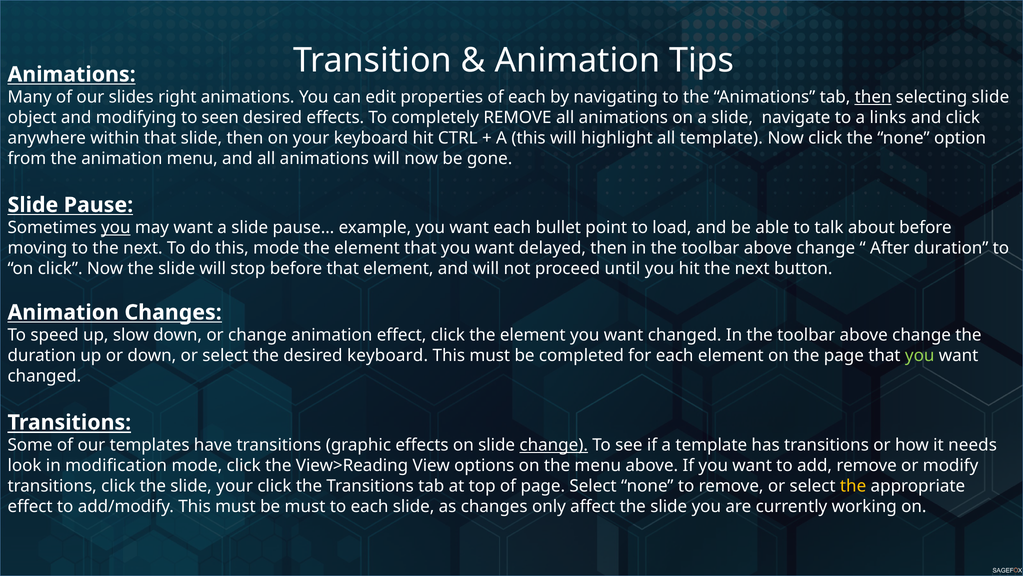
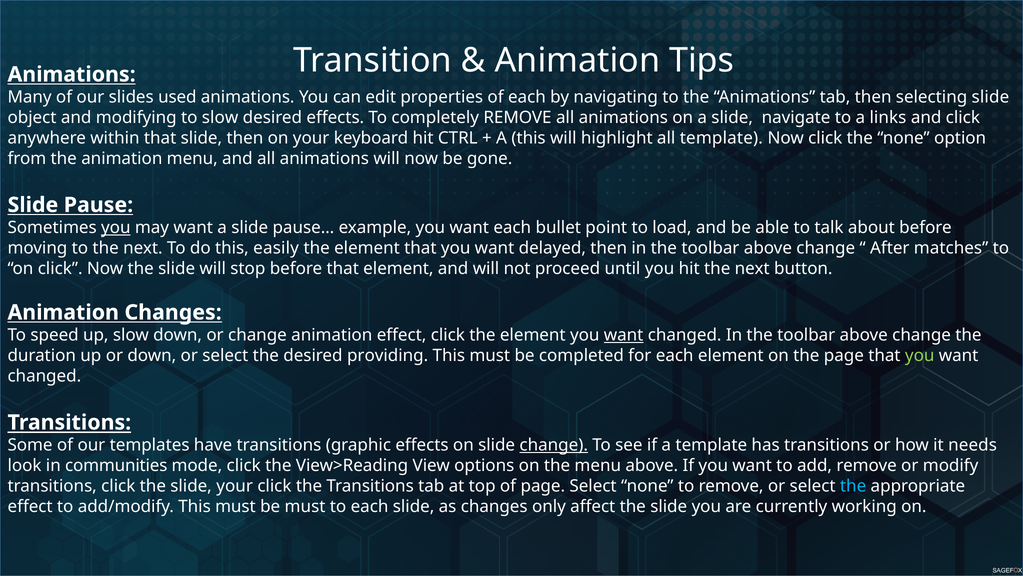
right: right -> used (177, 97)
then underline: present -> none (873, 97)
to seen: seen -> slow (220, 118)
this mode: mode -> easily (276, 248)
After duration: duration -> matches (951, 248)
want underline: none -> present (624, 335)
desired keyboard: keyboard -> providing (388, 355)
modification: modification -> communities (116, 465)
the colour: yellow -> light blue (853, 486)
